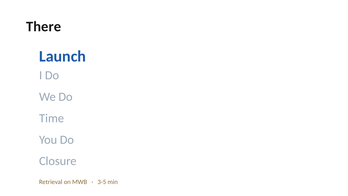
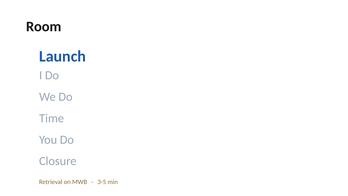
There: There -> Room (44, 27)
